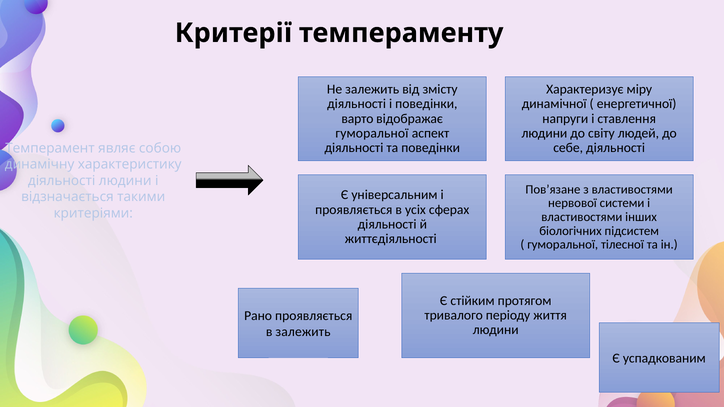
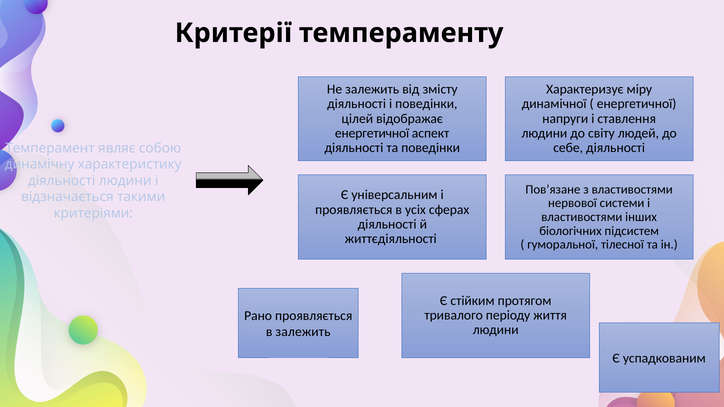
варто: варто -> цілей (357, 119)
гуморальної: гуморальної -> енергетичної (372, 133)
